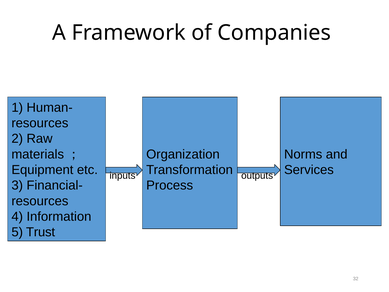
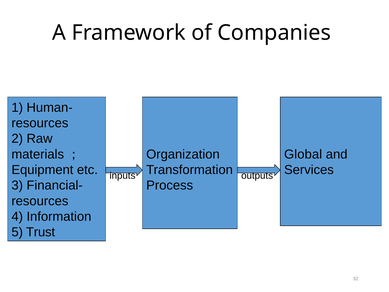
Norms: Norms -> Global (303, 154)
